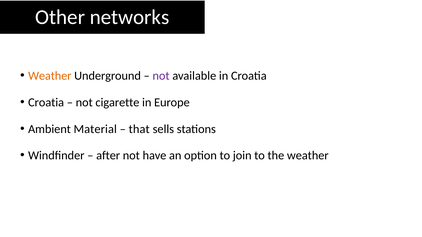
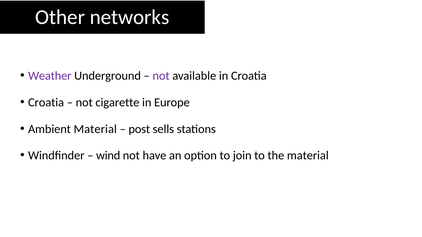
Weather colour: orange -> purple (50, 76)
that: that -> post (139, 129)
after: after -> wind (108, 156)
the weather: weather -> material (308, 156)
